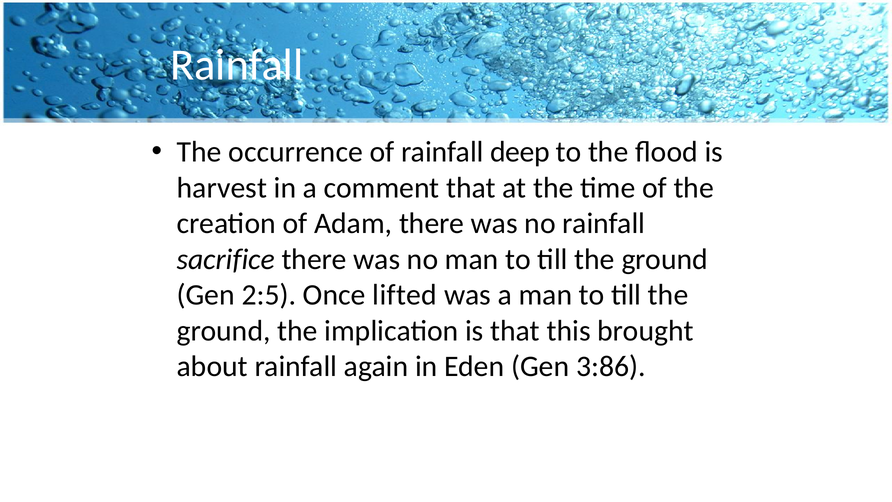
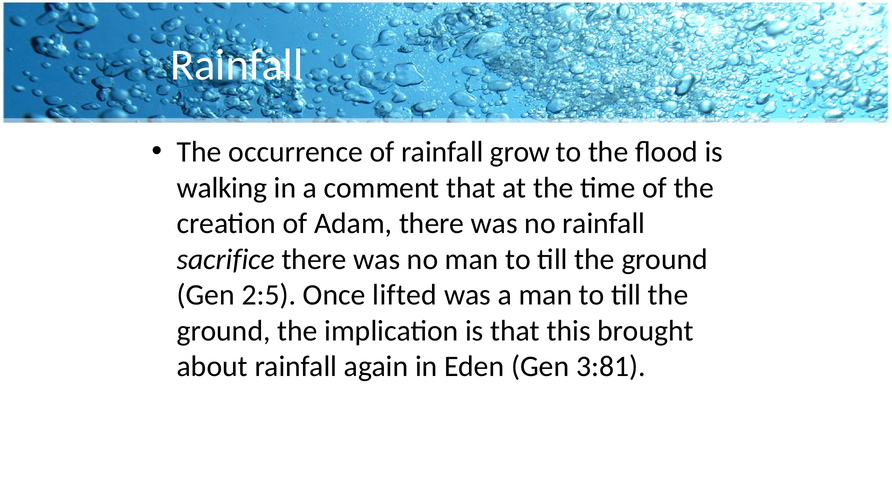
deep: deep -> grow (520, 152)
harvest: harvest -> walking (222, 188)
3:86: 3:86 -> 3:81 (611, 366)
